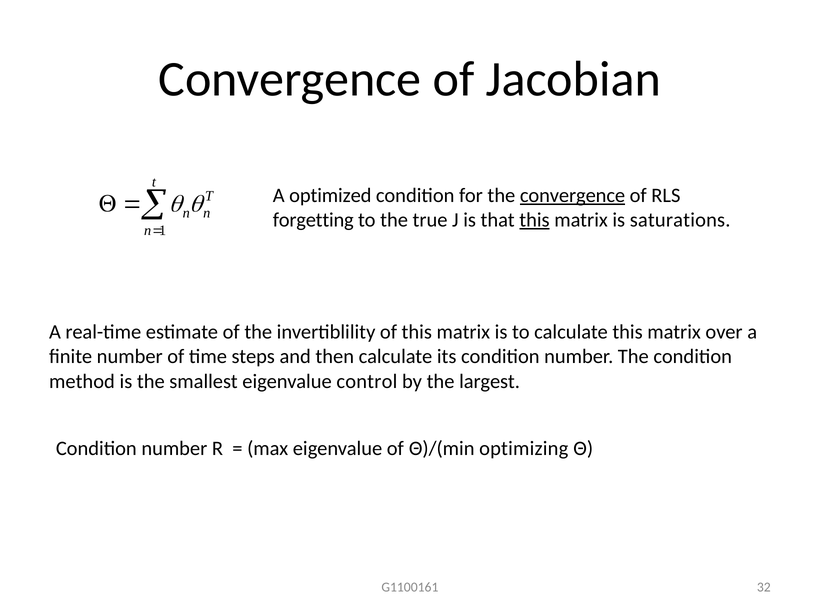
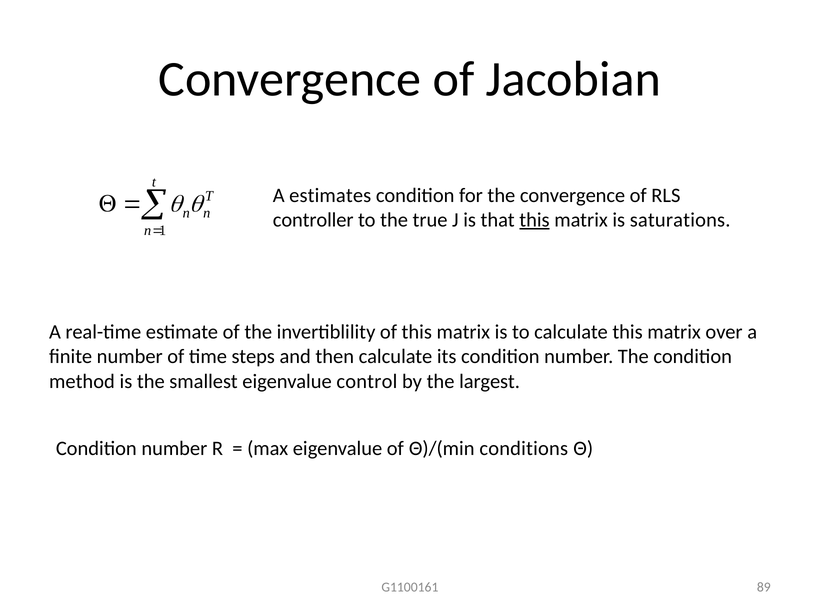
optimized: optimized -> estimates (330, 195)
convergence underline: present -> none (573, 195)
forgetting: forgetting -> controller (313, 220)
optimizing: optimizing -> conditions (524, 448)
32: 32 -> 89 (764, 587)
